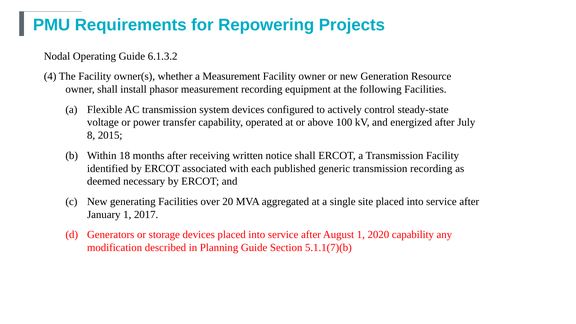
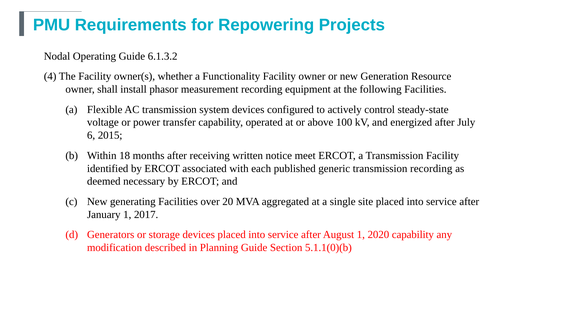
a Measurement: Measurement -> Functionality (231, 76)
8: 8 -> 6 (91, 135)
notice shall: shall -> meet (305, 156)
5.1.1(7)(b: 5.1.1(7)(b -> 5.1.1(0)(b (328, 248)
